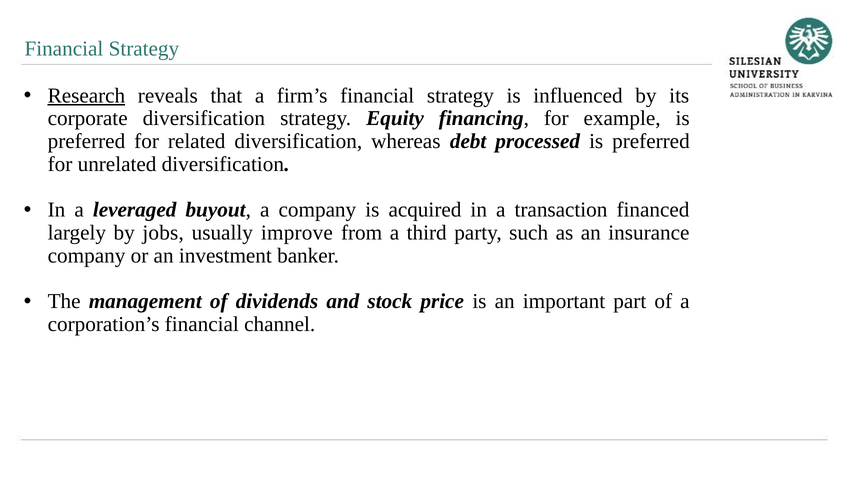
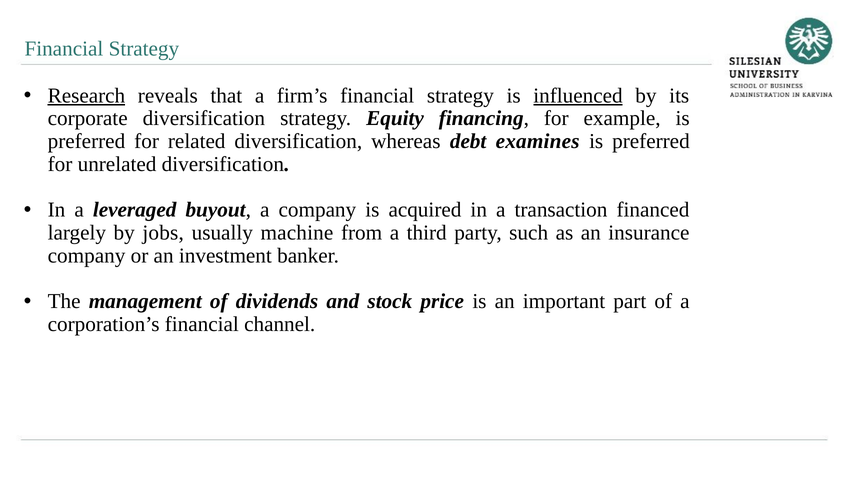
influenced underline: none -> present (578, 96)
processed: processed -> examines (538, 141)
improve: improve -> machine (297, 233)
